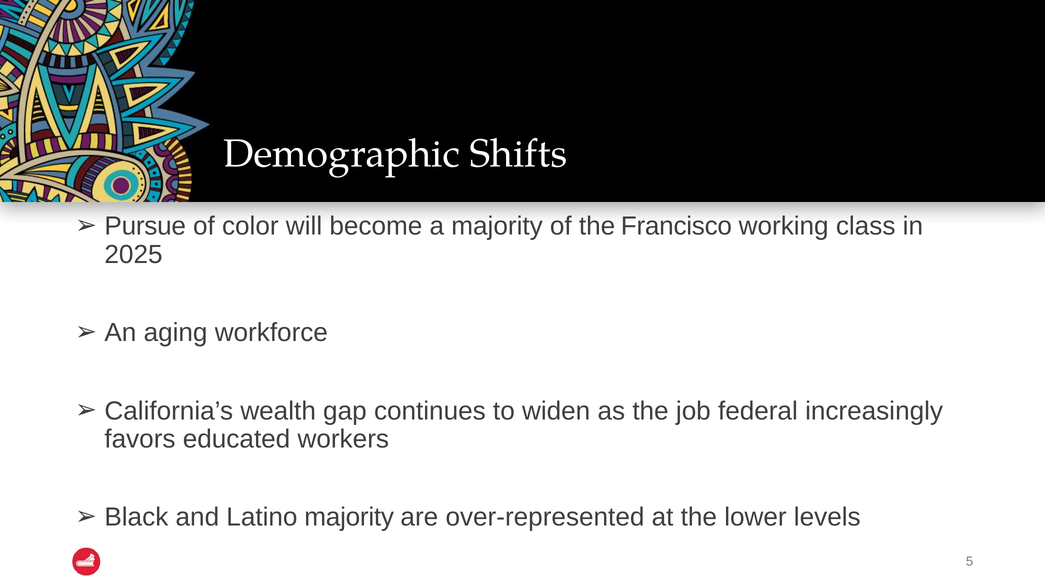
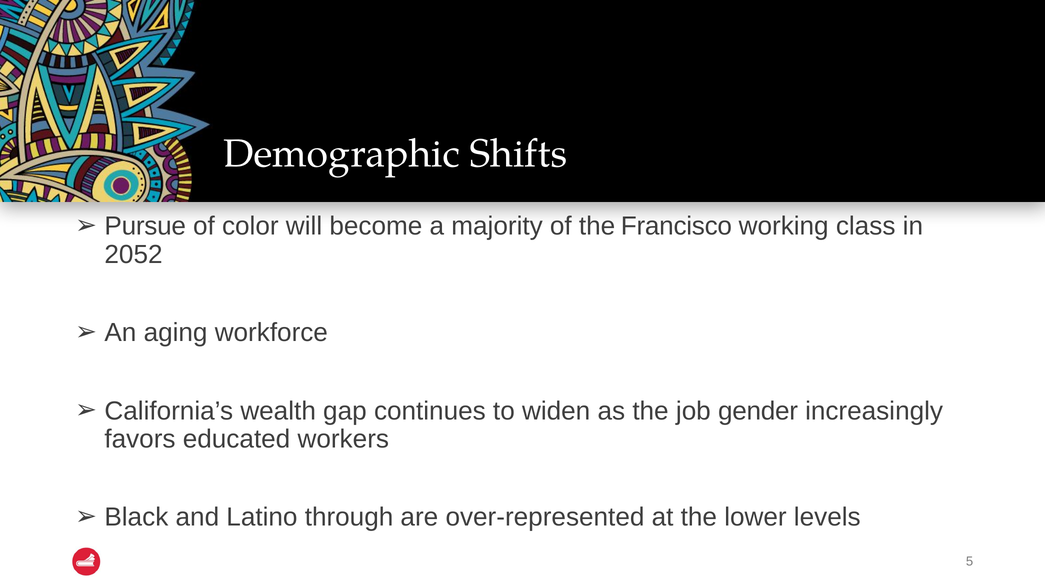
2025: 2025 -> 2052 (134, 254)
federal: federal -> gender (758, 411)
Latino majority: majority -> through (349, 517)
